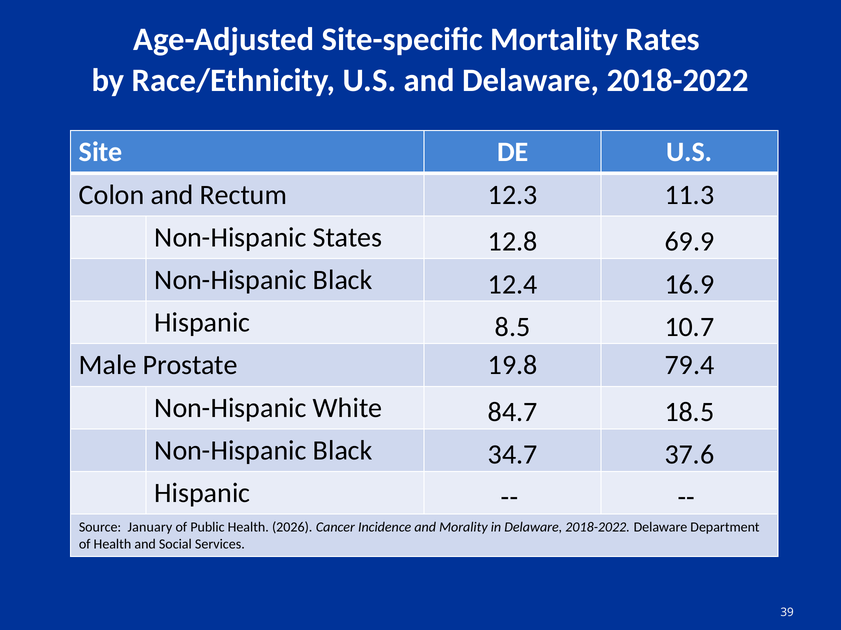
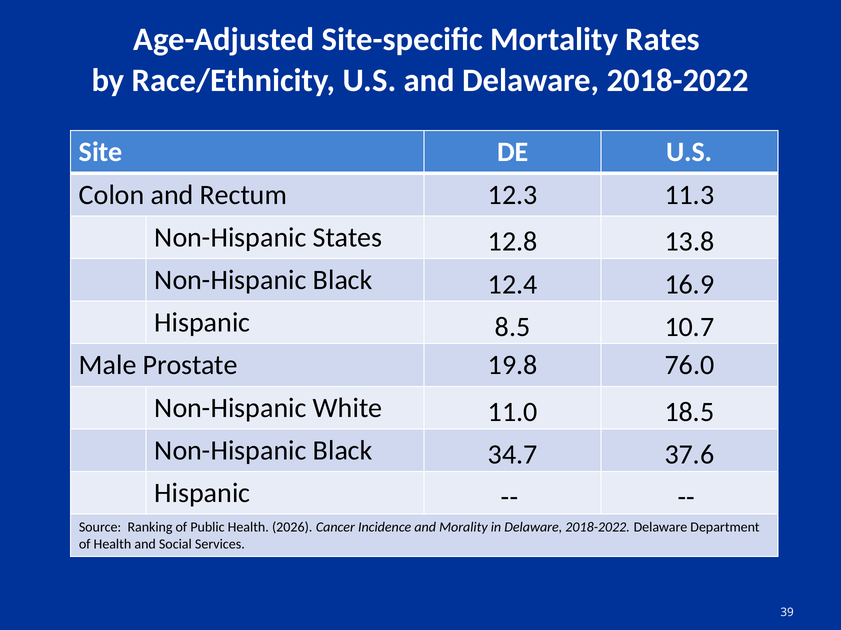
69.9: 69.9 -> 13.8 (689, 242)
79.4: 79.4 -> 76.0 (689, 366)
84.7: 84.7 -> 11.0 (513, 413)
January: January -> Ranking (150, 528)
